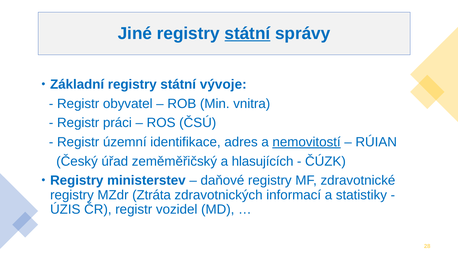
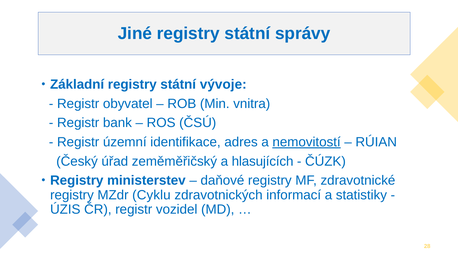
státní underline: present -> none (247, 33)
práci: práci -> bank (117, 123)
Ztráta: Ztráta -> Cyklu (151, 195)
